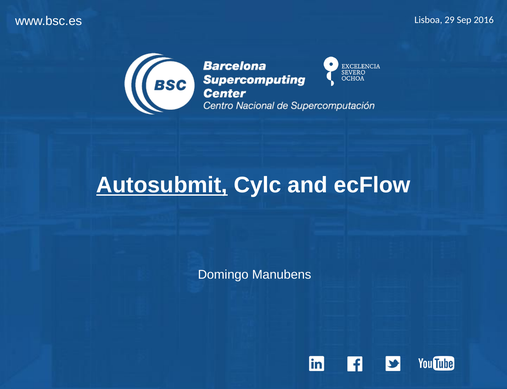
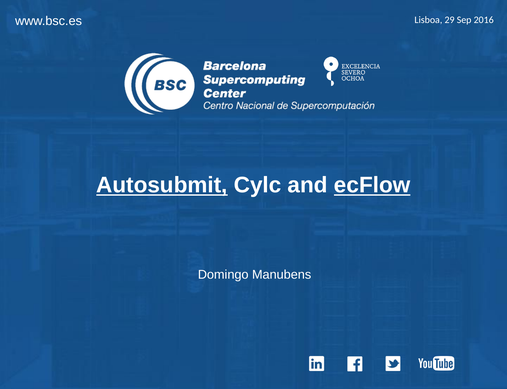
ecFlow underline: none -> present (372, 185)
